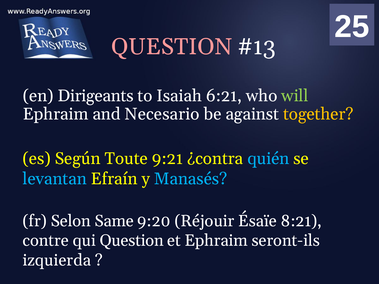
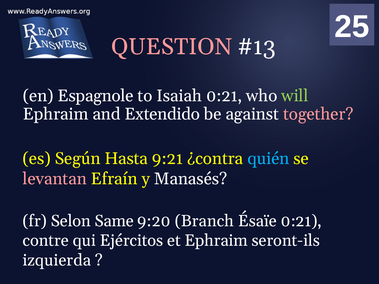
Dirigeants: Dirigeants -> Espagnole (96, 96)
Isaiah 6:21: 6:21 -> 0:21 (224, 96)
Necesario: Necesario -> Extendido (162, 114)
together colour: yellow -> pink (318, 114)
Toute: Toute -> Hasta (126, 159)
levantan colour: light blue -> pink (55, 179)
Manasés colour: light blue -> white (191, 179)
Réjouir: Réjouir -> Branch (204, 221)
Ésaïe 8:21: 8:21 -> 0:21 (301, 221)
qui Question: Question -> Ejércitos (132, 241)
